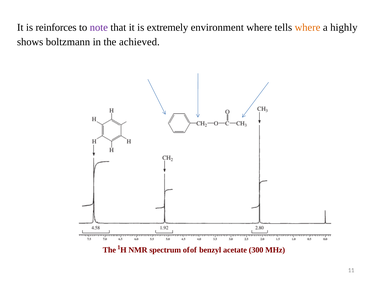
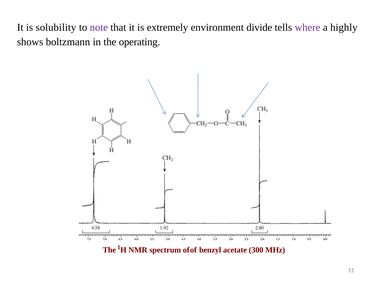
reinforces: reinforces -> solubility (56, 27)
environment where: where -> divide (259, 27)
where colour: orange -> purple (308, 27)
achieved: achieved -> operating (140, 42)
